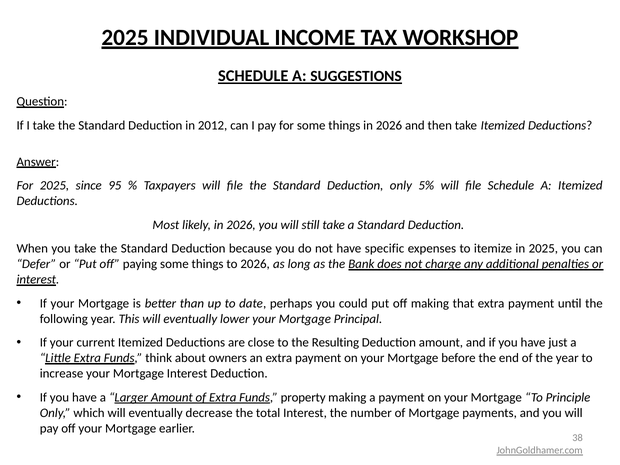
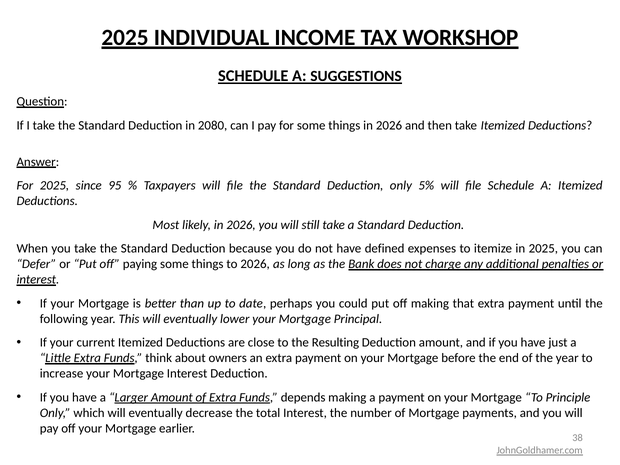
2012: 2012 -> 2080 (213, 125)
specific: specific -> defined (385, 249)
property: property -> depends (303, 397)
